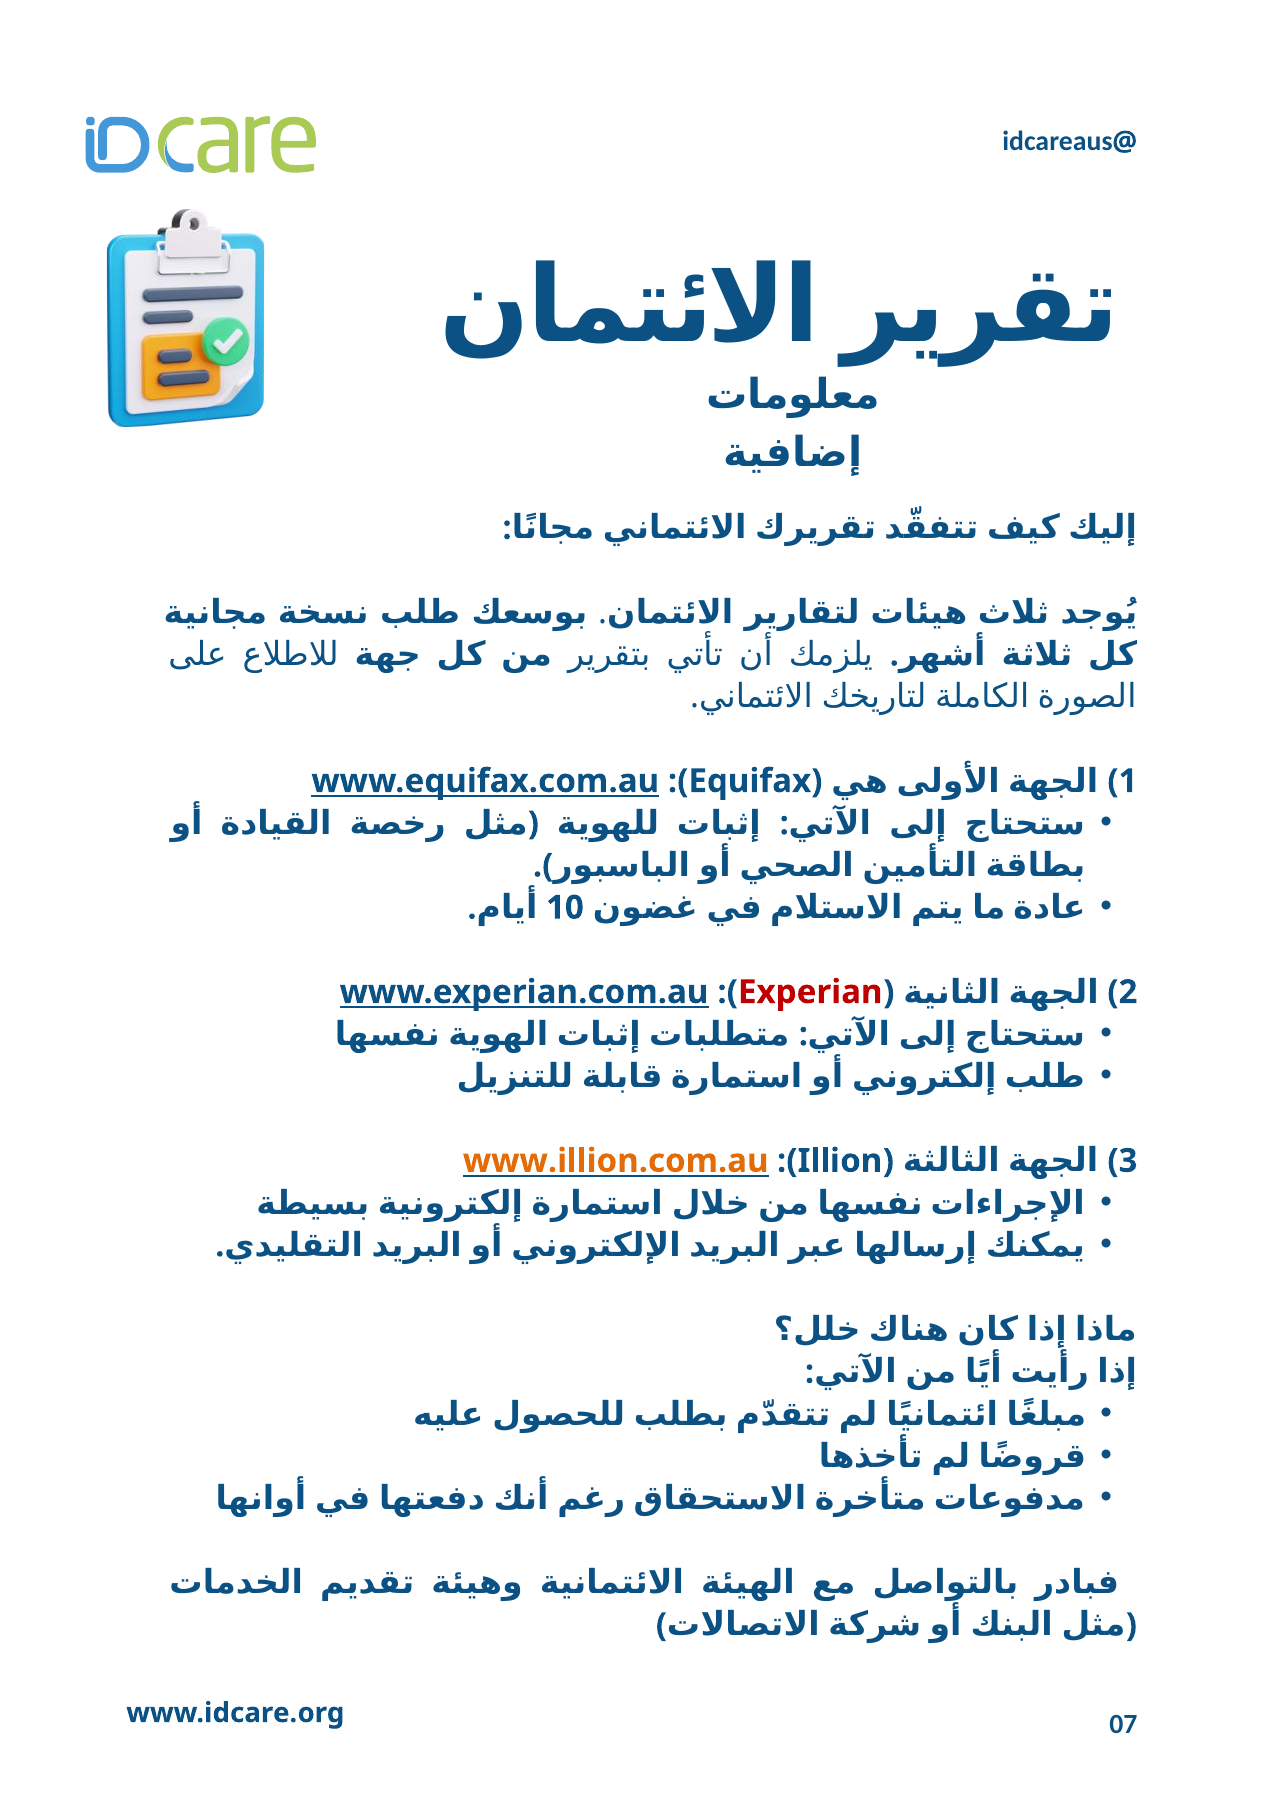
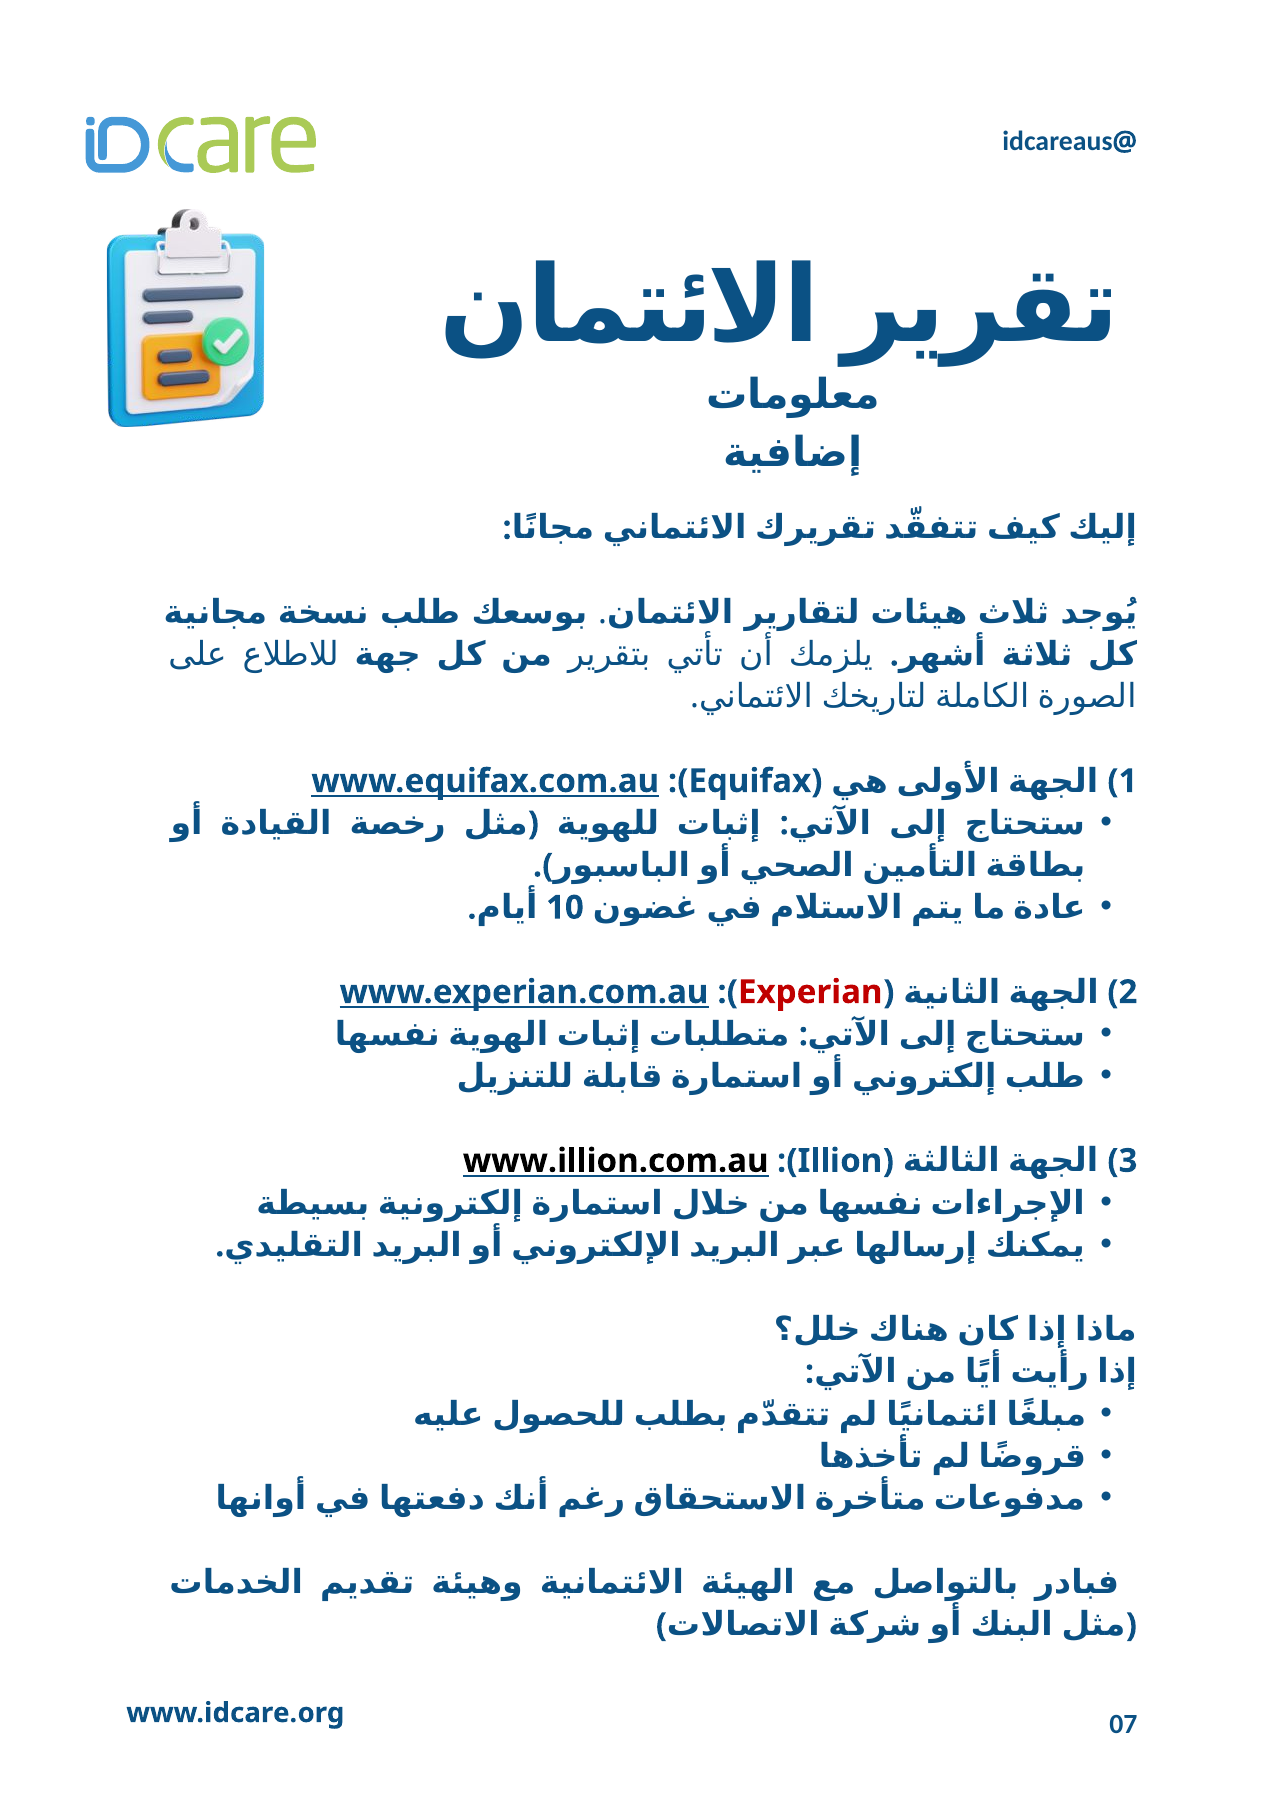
www.illion.com.au colour: orange -> black (616, 1160)
